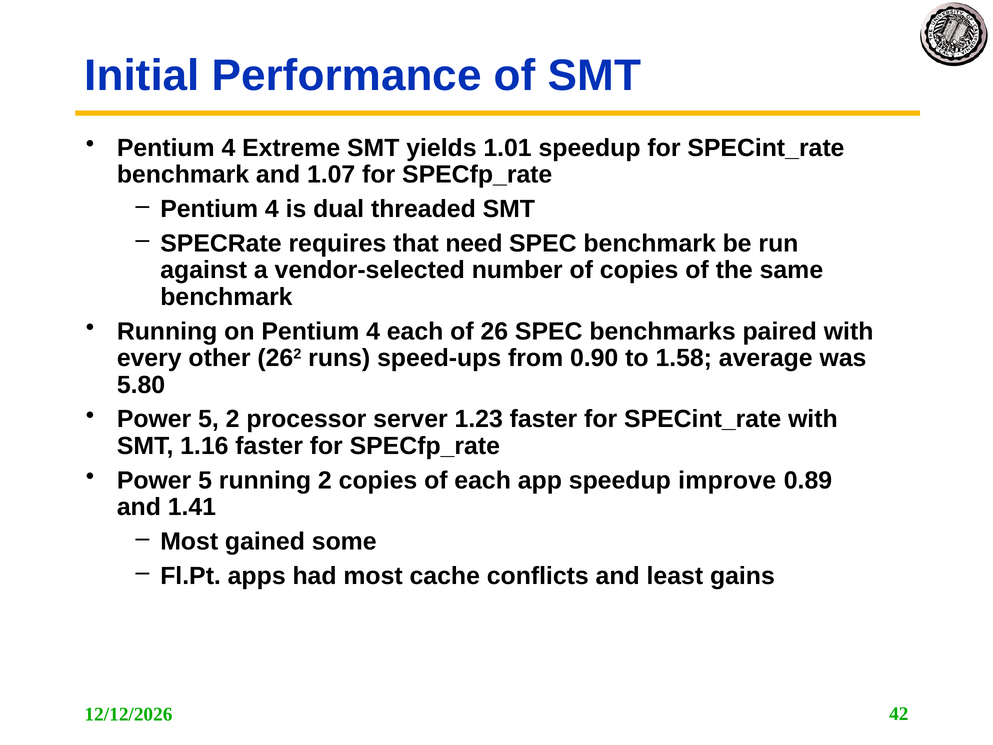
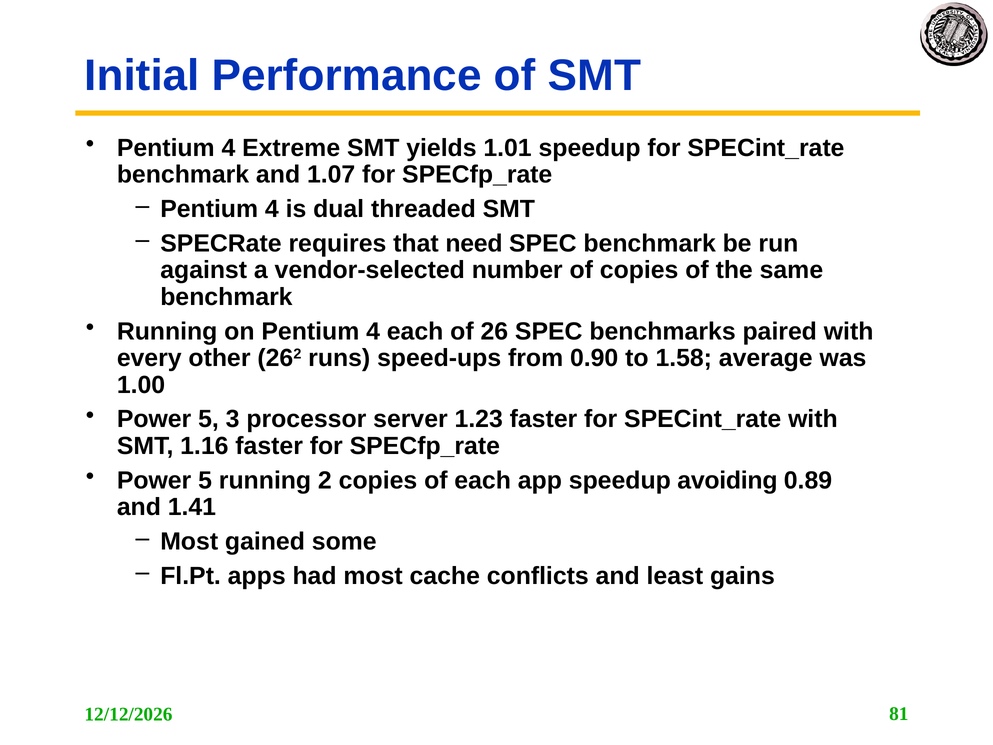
5.80: 5.80 -> 1.00 (141, 385)
5 2: 2 -> 3 (233, 419)
improve: improve -> avoiding (727, 480)
42: 42 -> 81 (899, 714)
